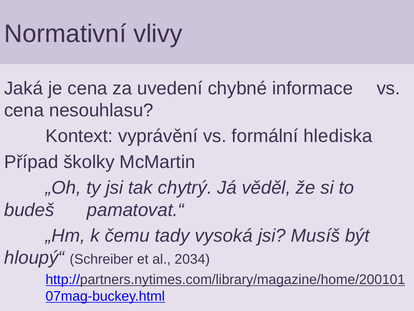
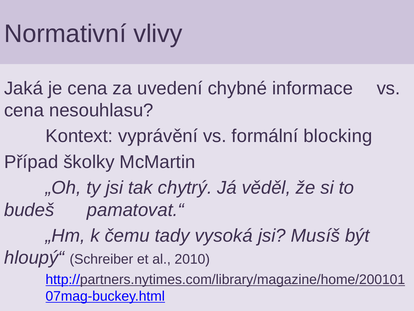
hlediska: hlediska -> blocking (338, 136)
2034: 2034 -> 2010 (192, 259)
